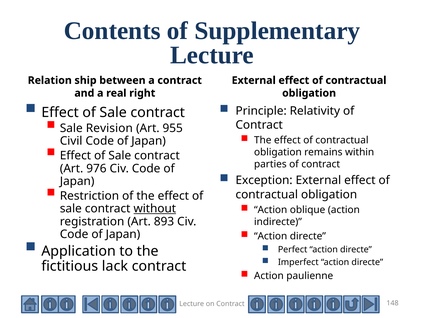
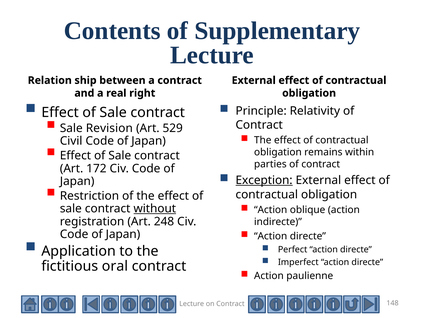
955: 955 -> 529 (173, 128)
976: 976 -> 172 (96, 168)
Exception underline: none -> present (264, 180)
893: 893 -> 248 (164, 221)
lack: lack -> oral (115, 266)
